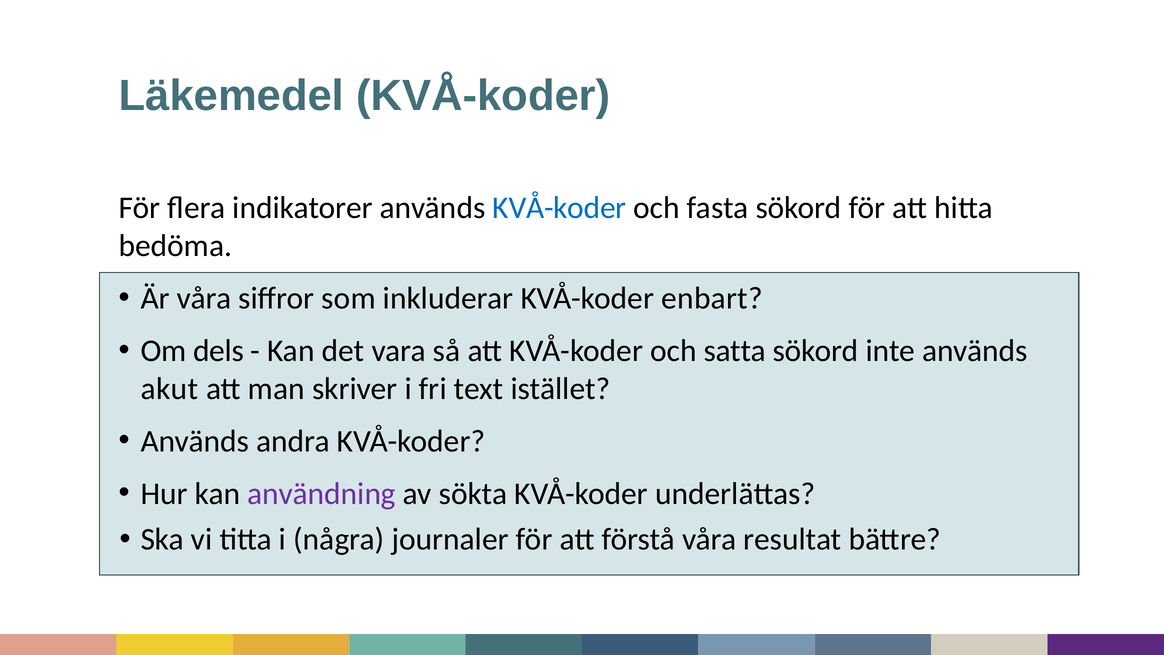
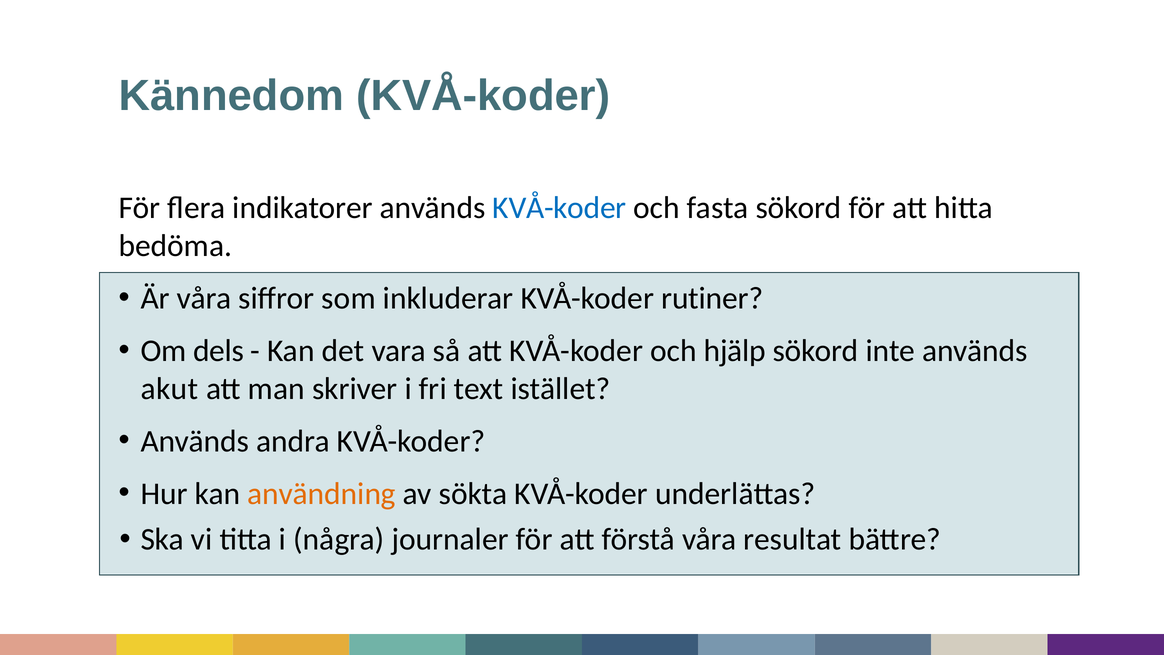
Läkemedel: Läkemedel -> Kännedom (231, 96)
enbart: enbart -> rutiner (712, 298)
satta: satta -> hjälp (735, 351)
användning colour: purple -> orange (322, 494)
